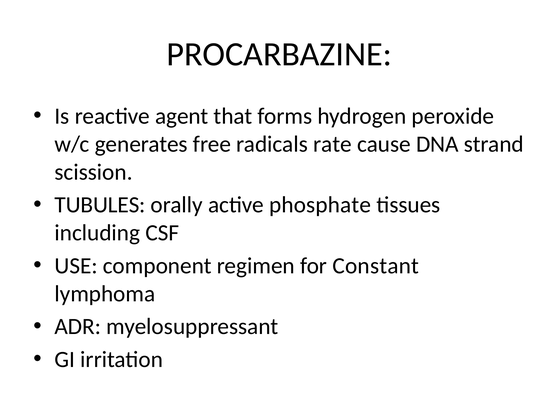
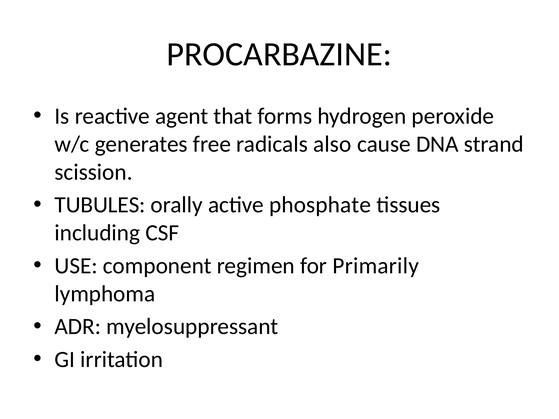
rate: rate -> also (332, 144)
Constant: Constant -> Primarily (376, 266)
